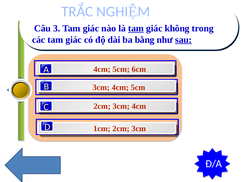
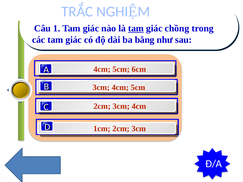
3: 3 -> 1 (57, 28)
không: không -> chồng (177, 28)
sau underline: present -> none (184, 40)
